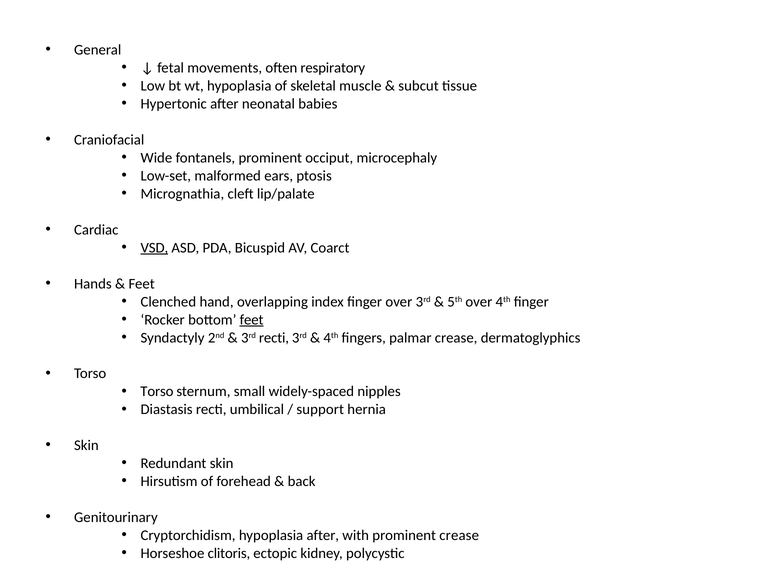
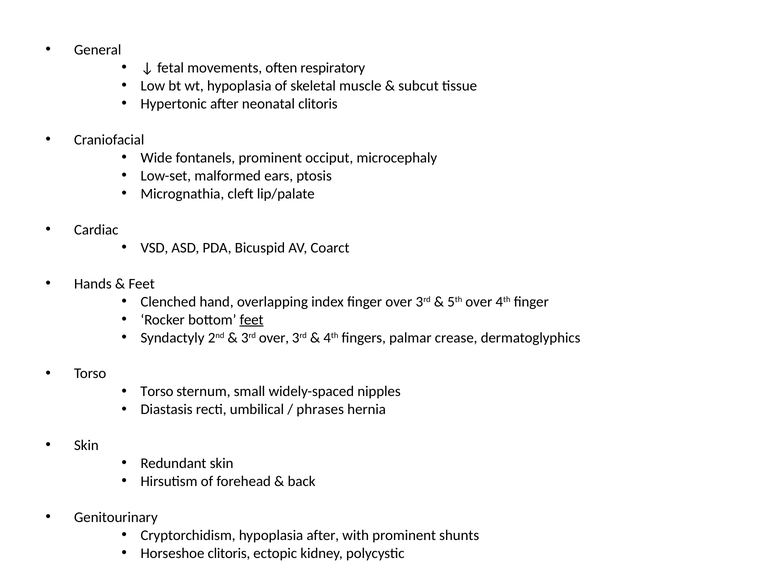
neonatal babies: babies -> clitoris (318, 104)
VSD underline: present -> none (154, 248)
3rd recti: recti -> over (274, 338)
support: support -> phrases (320, 410)
prominent crease: crease -> shunts (459, 535)
